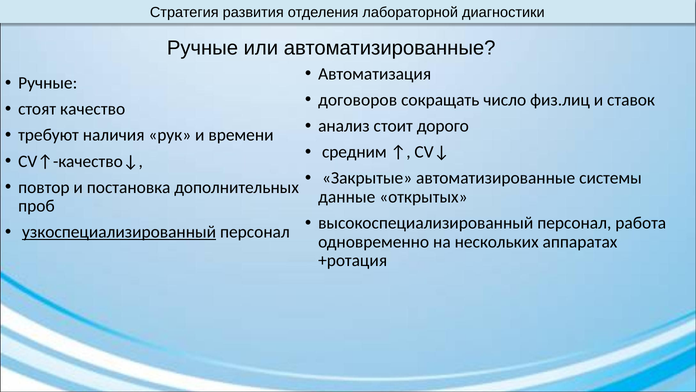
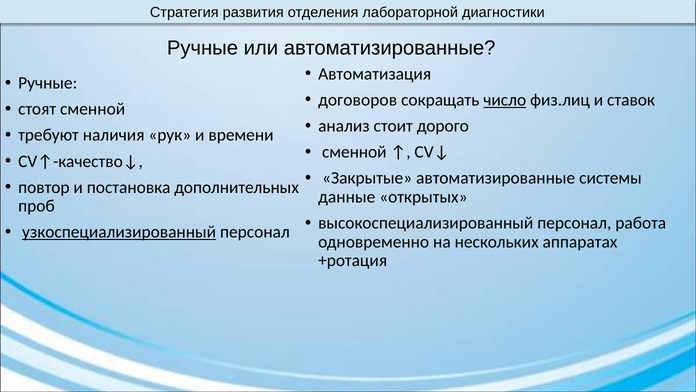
число underline: none -> present (505, 100)
стоят качество: качество -> сменной (93, 109)
средним: средним -> сменной (354, 152)
